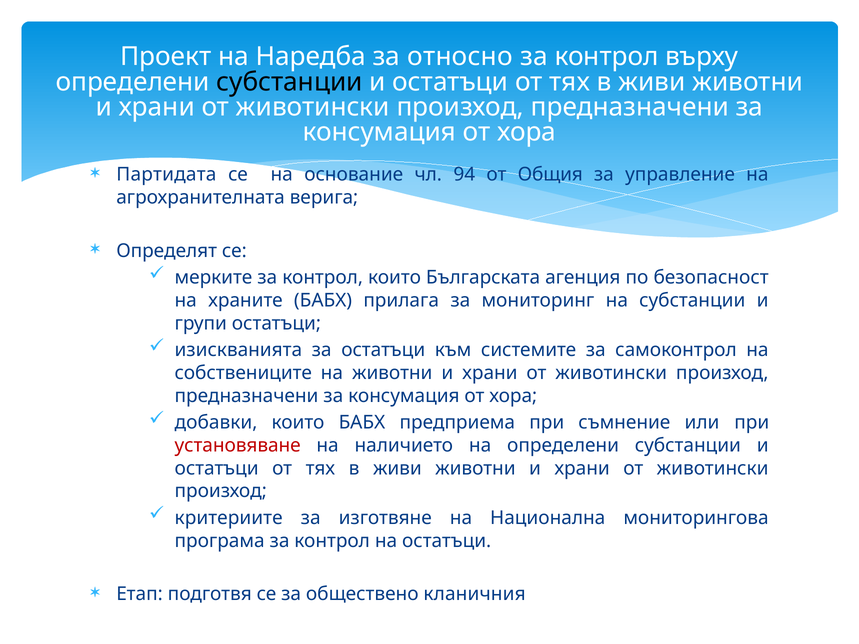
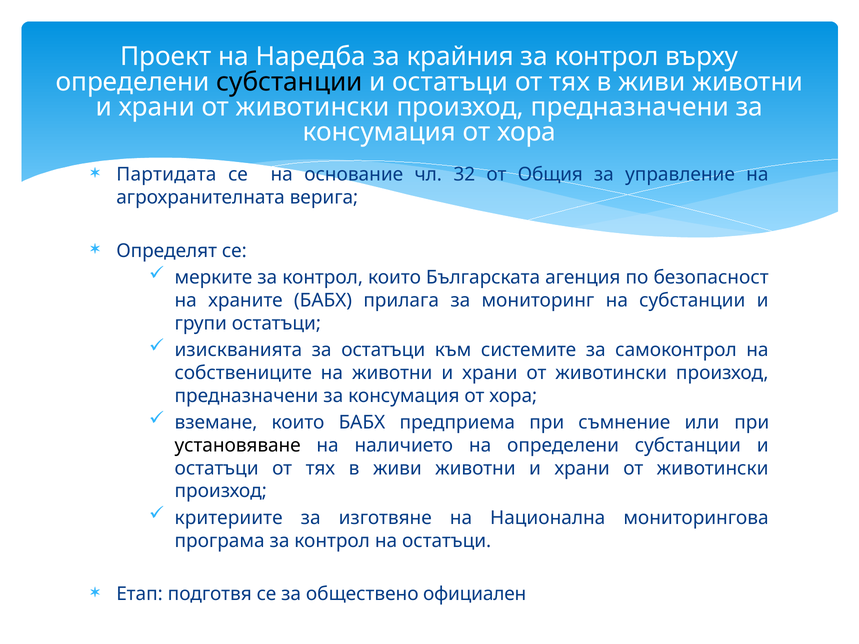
относно: относно -> крайния (460, 57)
94: 94 -> 32 (464, 175)
добавки: добавки -> вземане (216, 423)
установяване colour: red -> black (238, 446)
кланичния: кланичния -> официален (475, 594)
